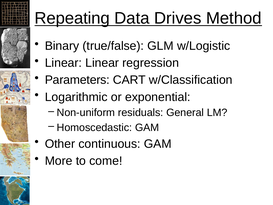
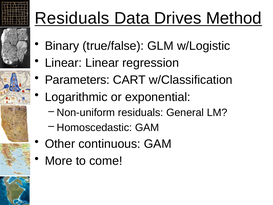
Repeating: Repeating -> Residuals (72, 18)
